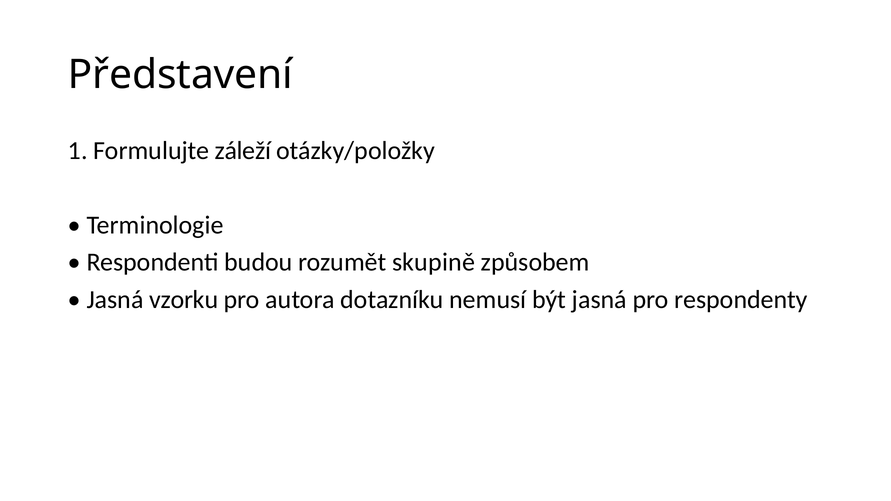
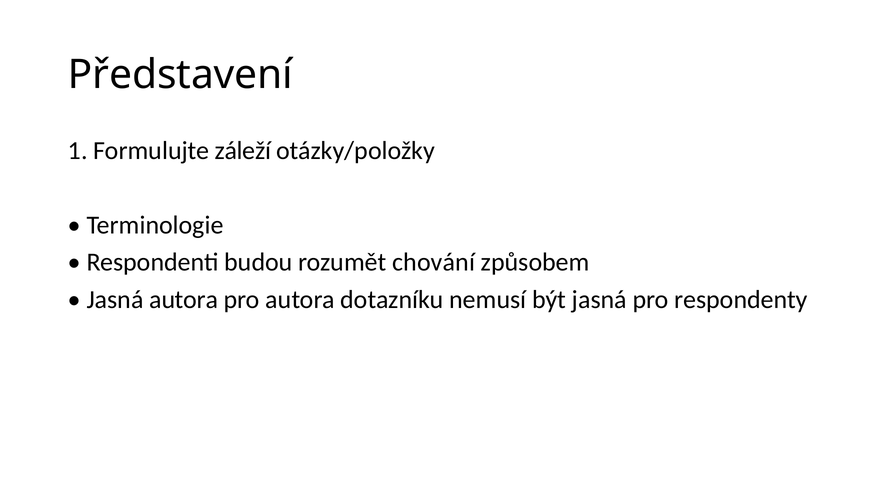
skupině: skupině -> chování (434, 262)
Jasná vzorku: vzorku -> autora (184, 300)
